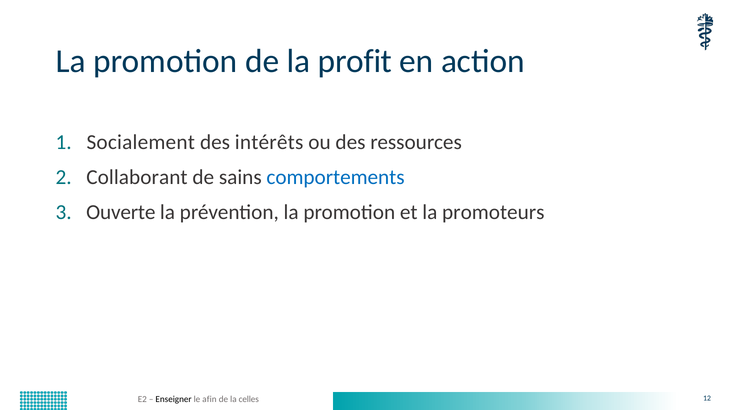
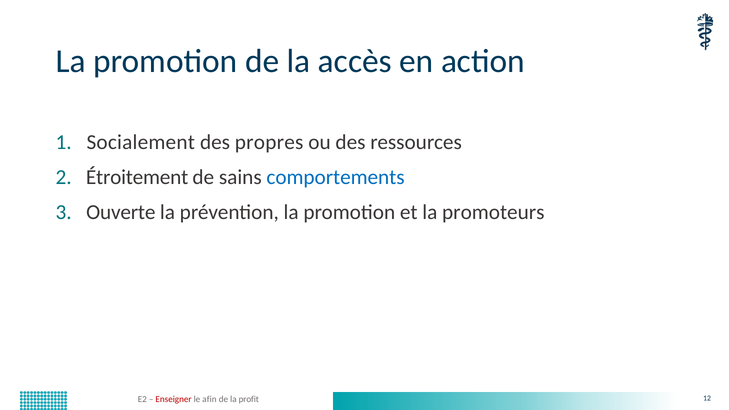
profit: profit -> accès (355, 61)
intérêts: intérêts -> propres (269, 142)
Collaborant: Collaborant -> Étroitement (137, 177)
Enseigner colour: black -> red (174, 399)
celles: celles -> profit (249, 399)
